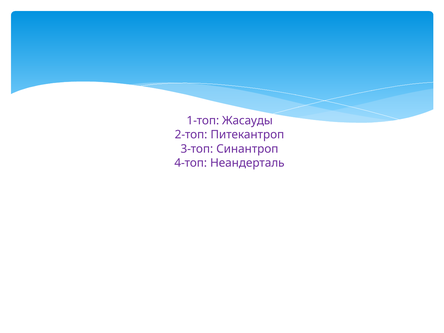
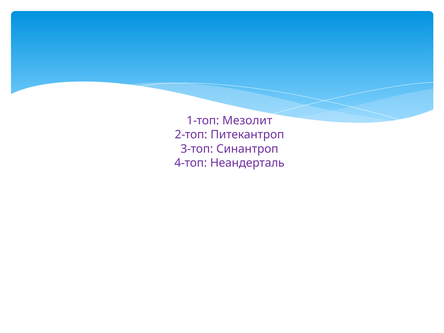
Жасауды: Жасауды -> Мезолит (247, 121)
